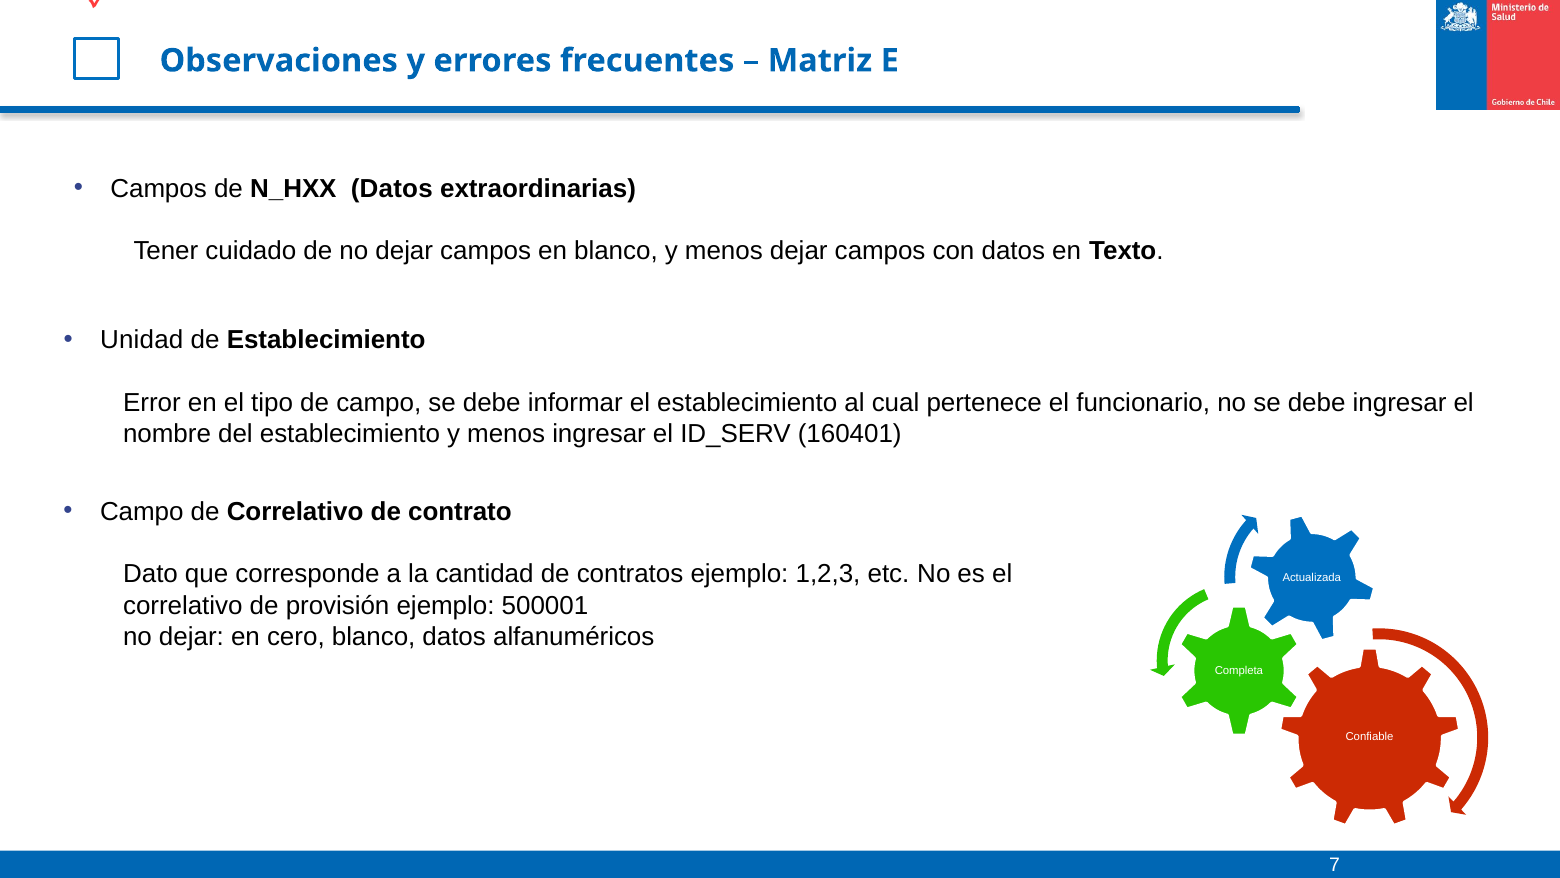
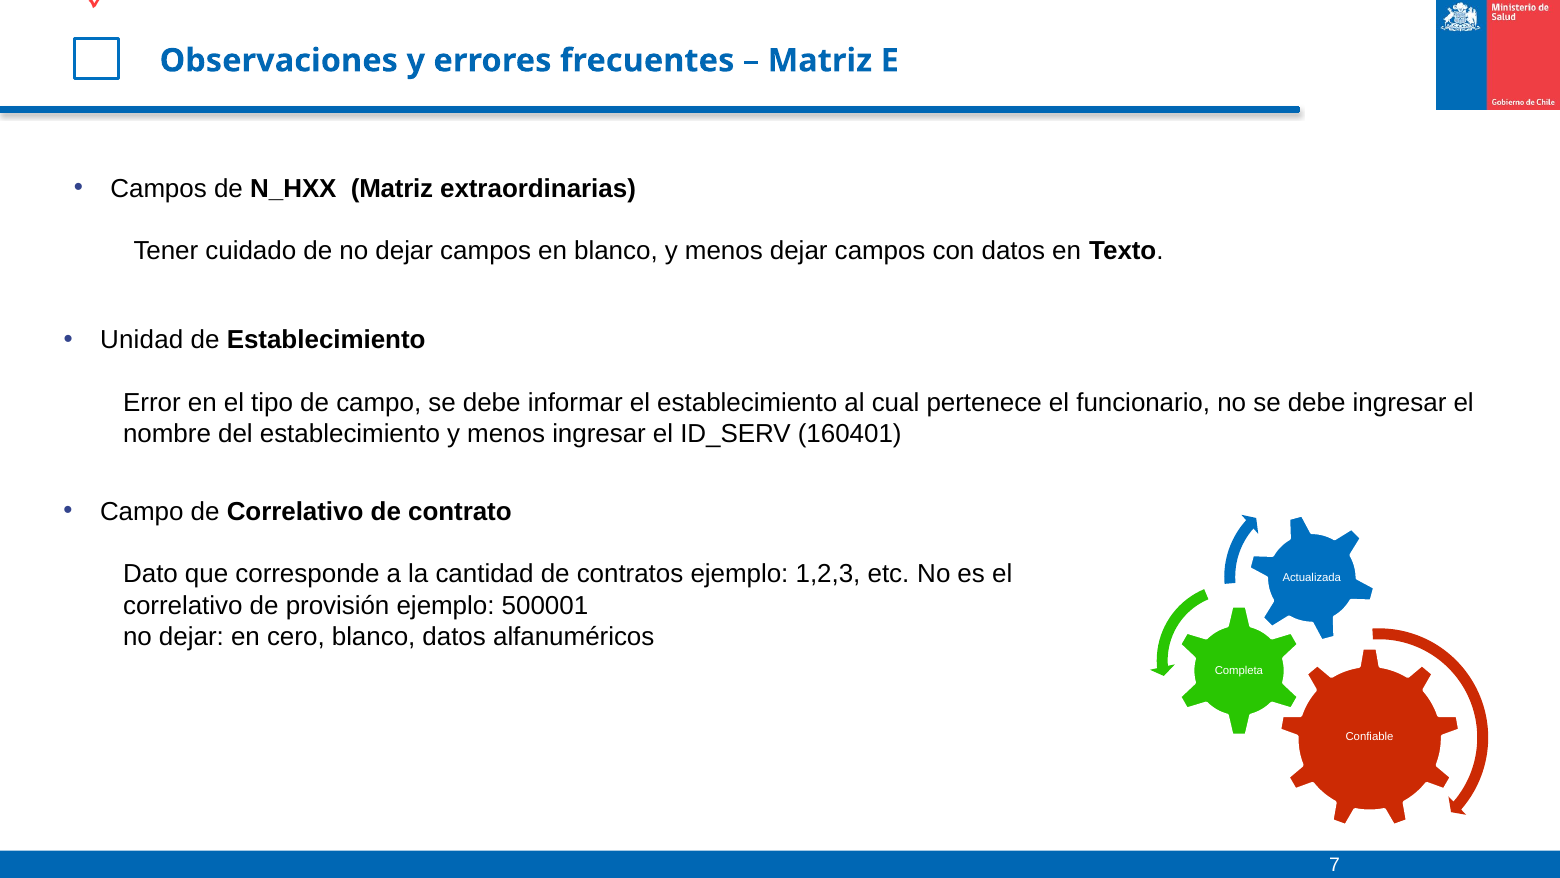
N_HXX Datos: Datos -> Matriz (392, 188)
